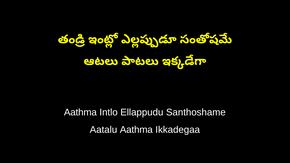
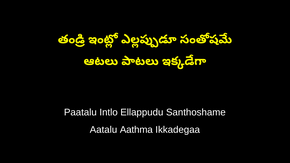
Aathma: Aathma -> Paatalu (80, 112)
